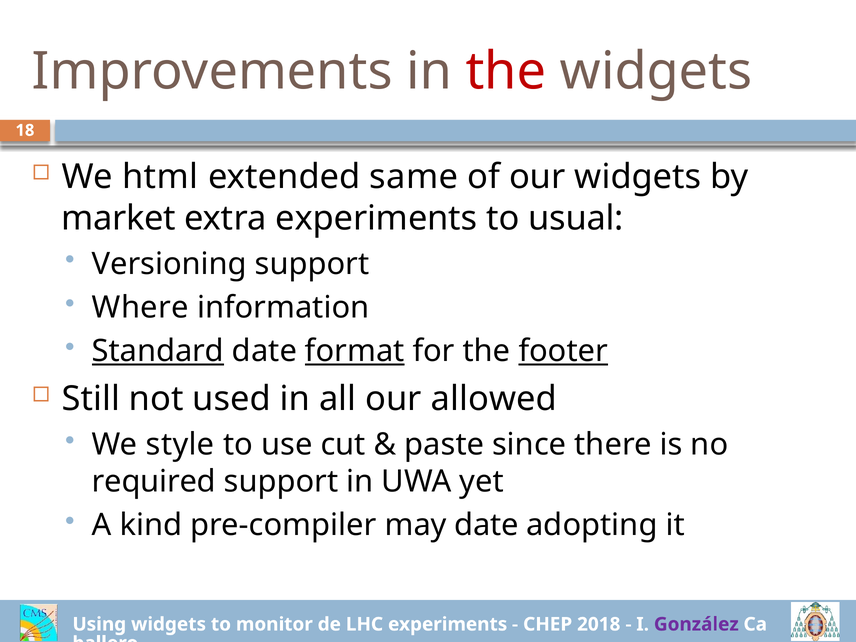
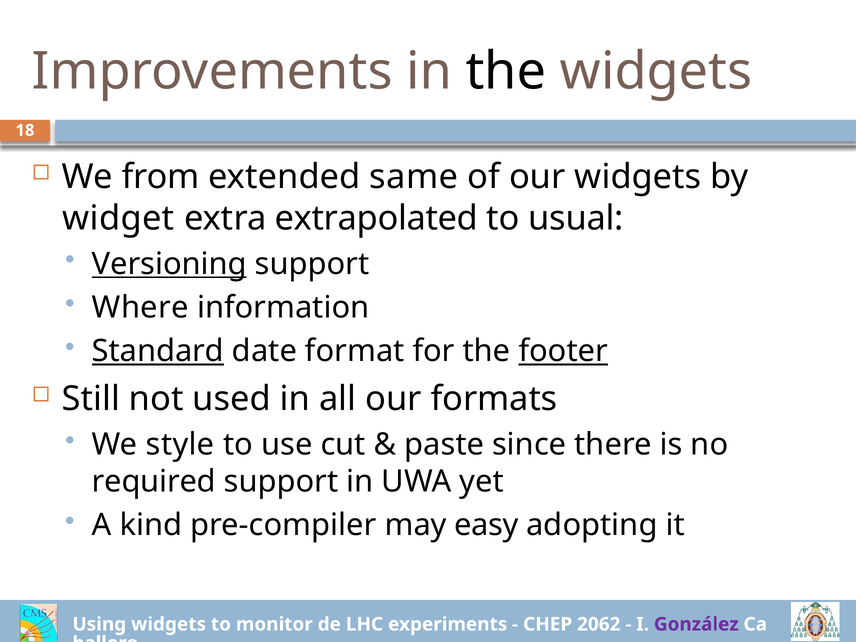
the colour: red -> black (506, 71)
html: html -> from (161, 177)
market: market -> widget (118, 218)
extra experiments: experiments -> extrapolated (376, 218)
Versioning underline: none -> present (169, 264)
format underline: present -> none (355, 351)
allowed: allowed -> formats (494, 399)
may date: date -> easy (486, 525)
2018: 2018 -> 2062 (599, 624)
